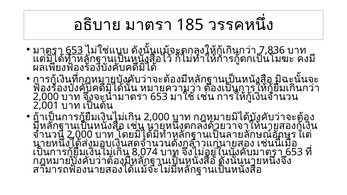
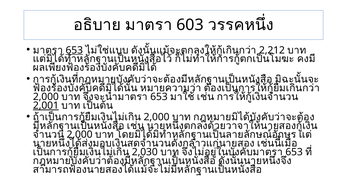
185: 185 -> 603 (190, 25)
7,836: 7,836 -> 2,212 (272, 50)
2,001 underline: none -> present (46, 106)
8,074: 8,074 -> 2,030 (145, 152)
